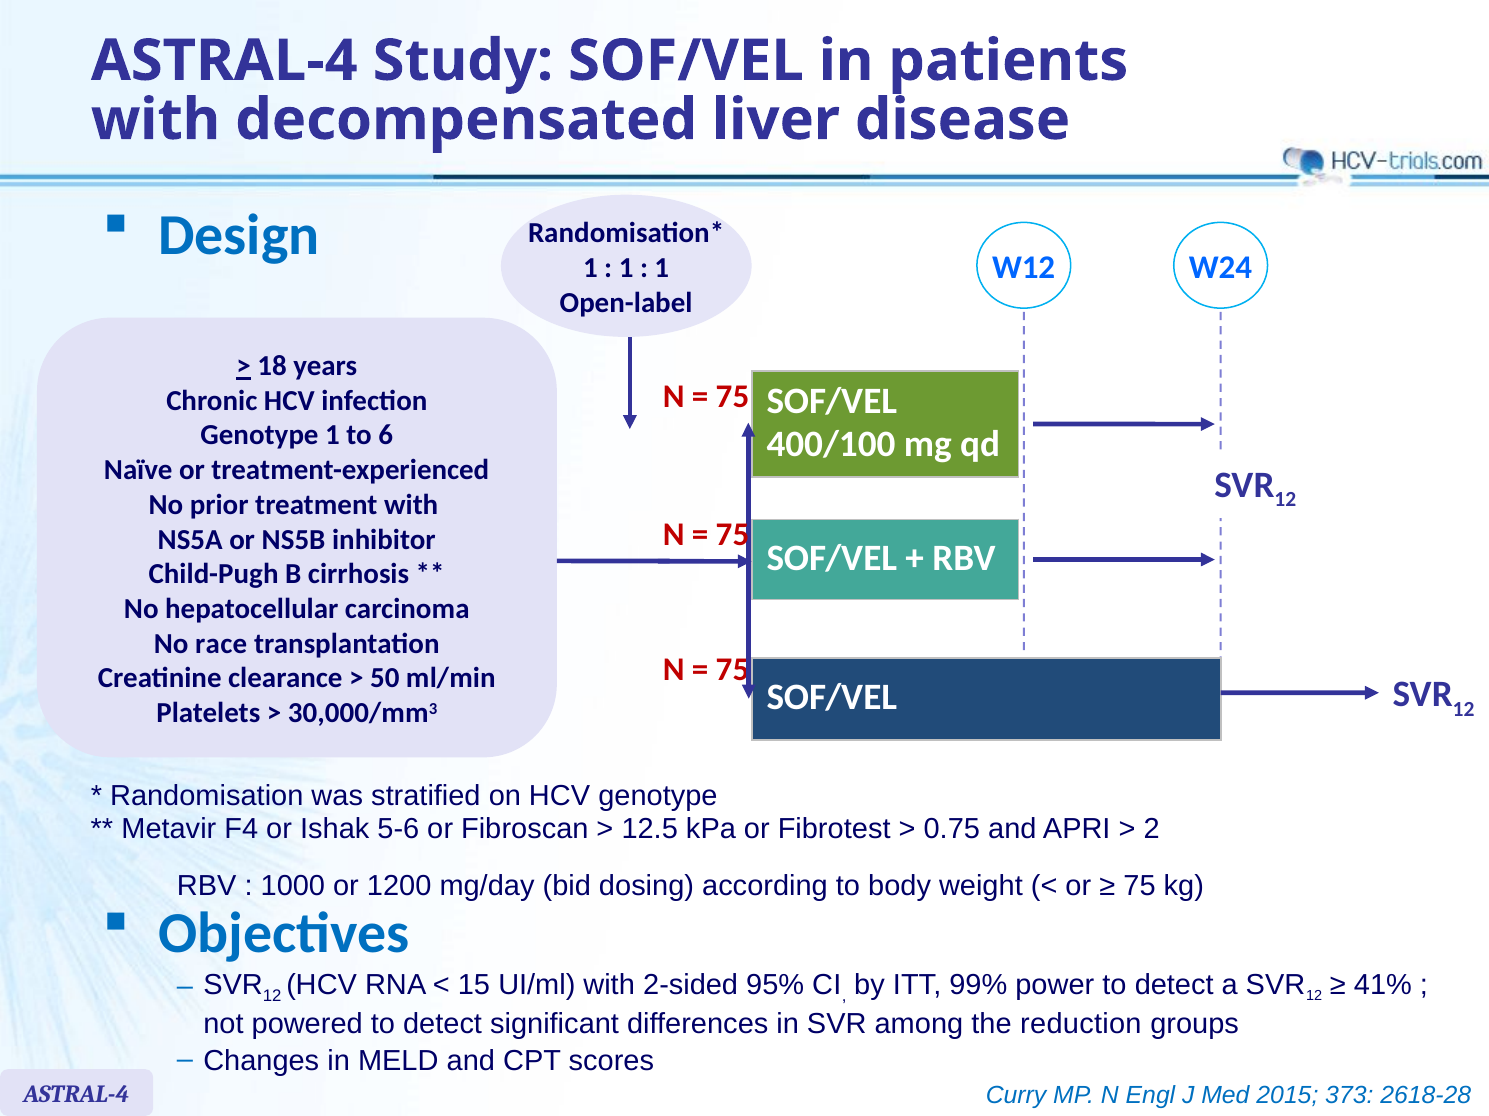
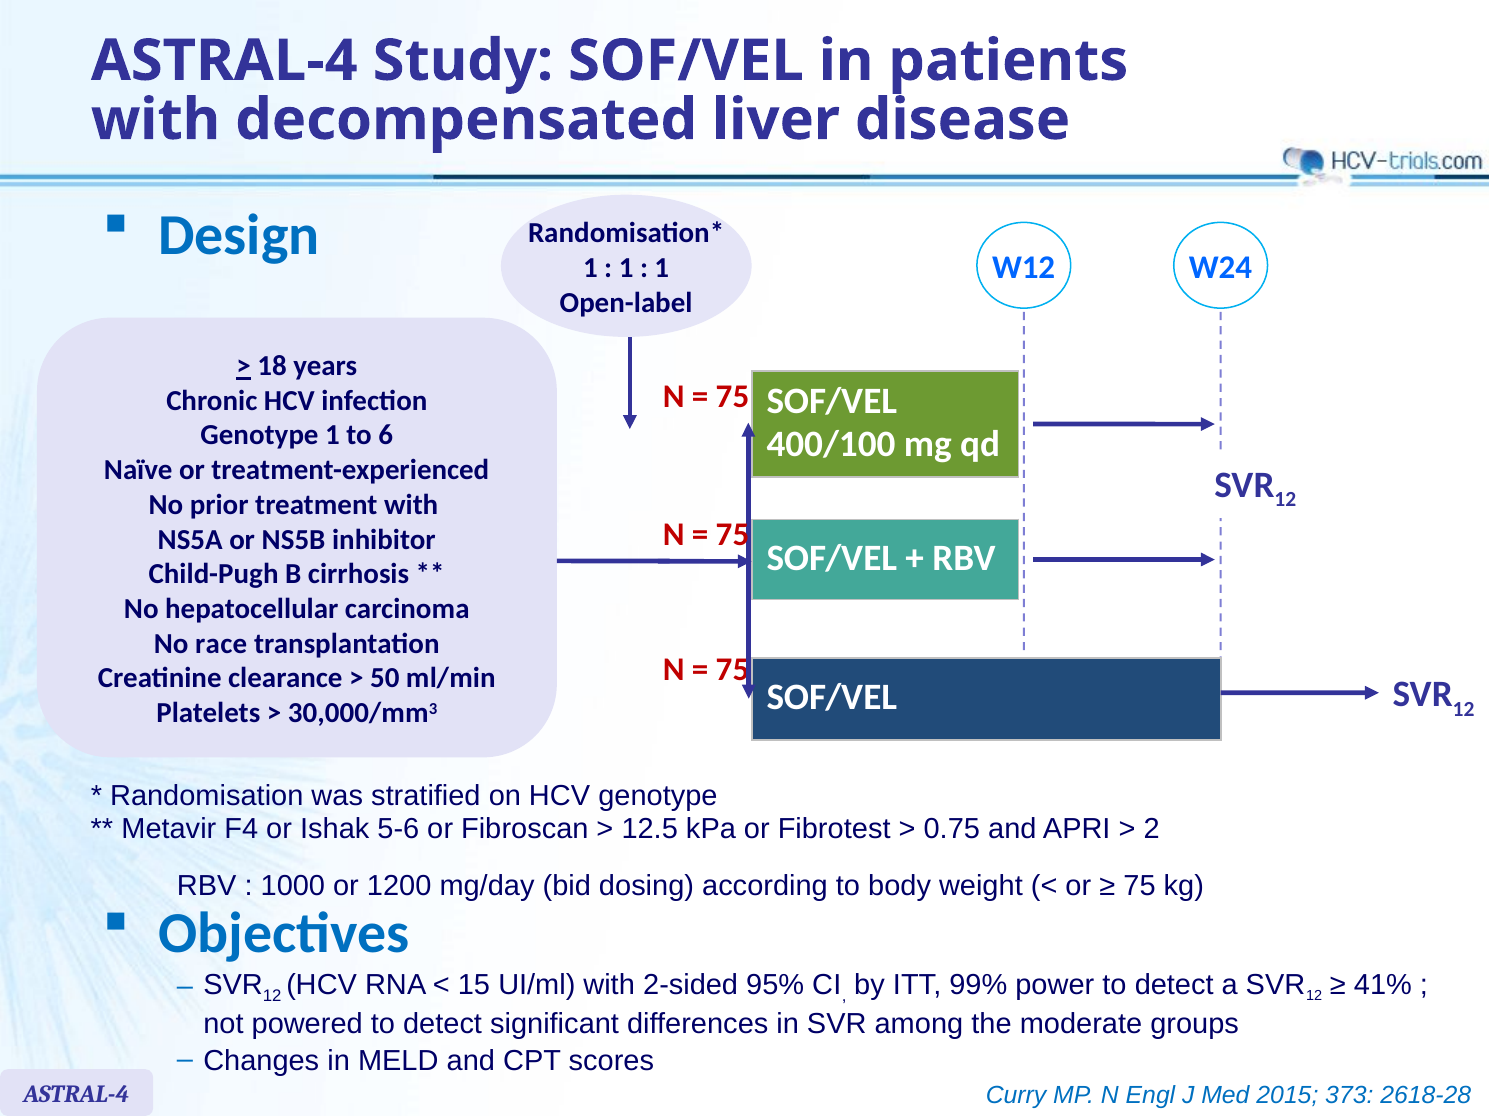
reduction: reduction -> moderate (1081, 1025)
